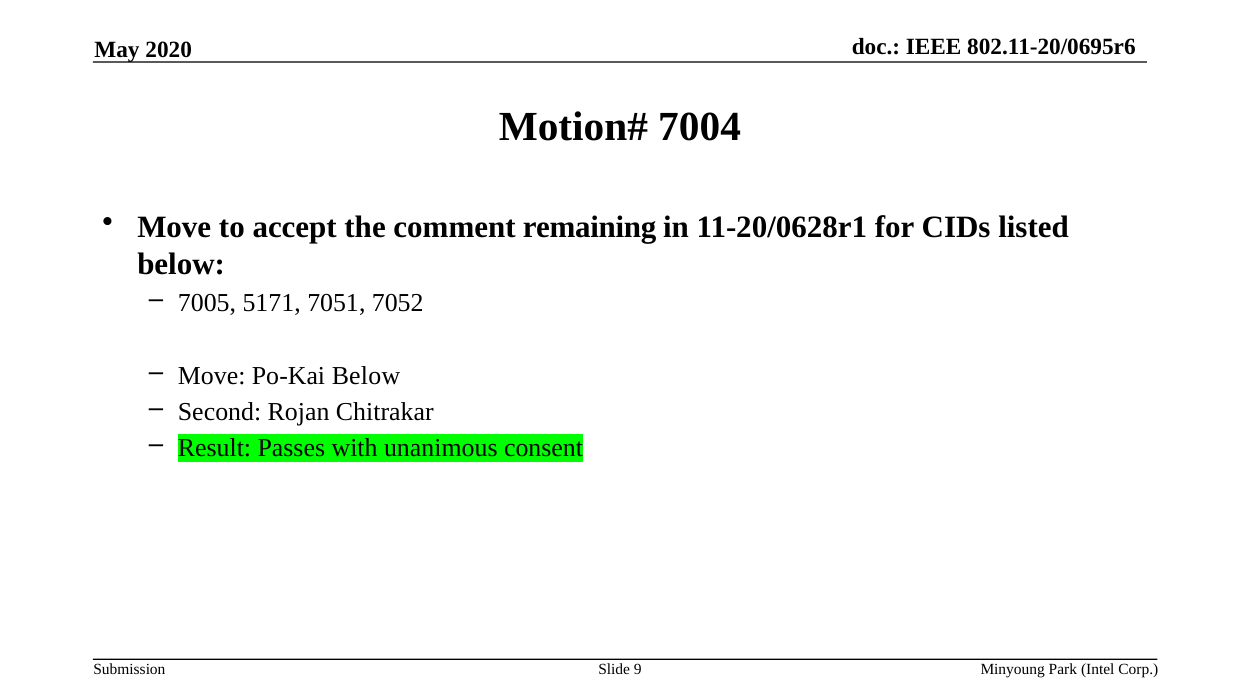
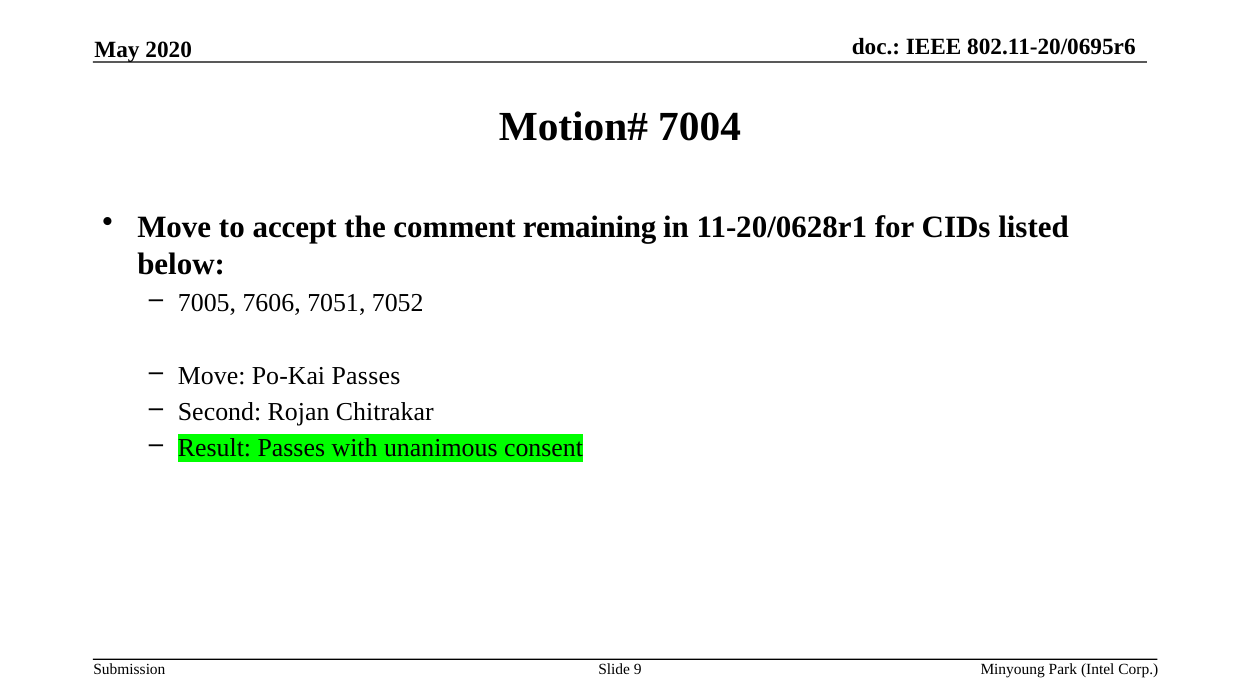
5171: 5171 -> 7606 (272, 303)
Po-Kai Below: Below -> Passes (366, 375)
